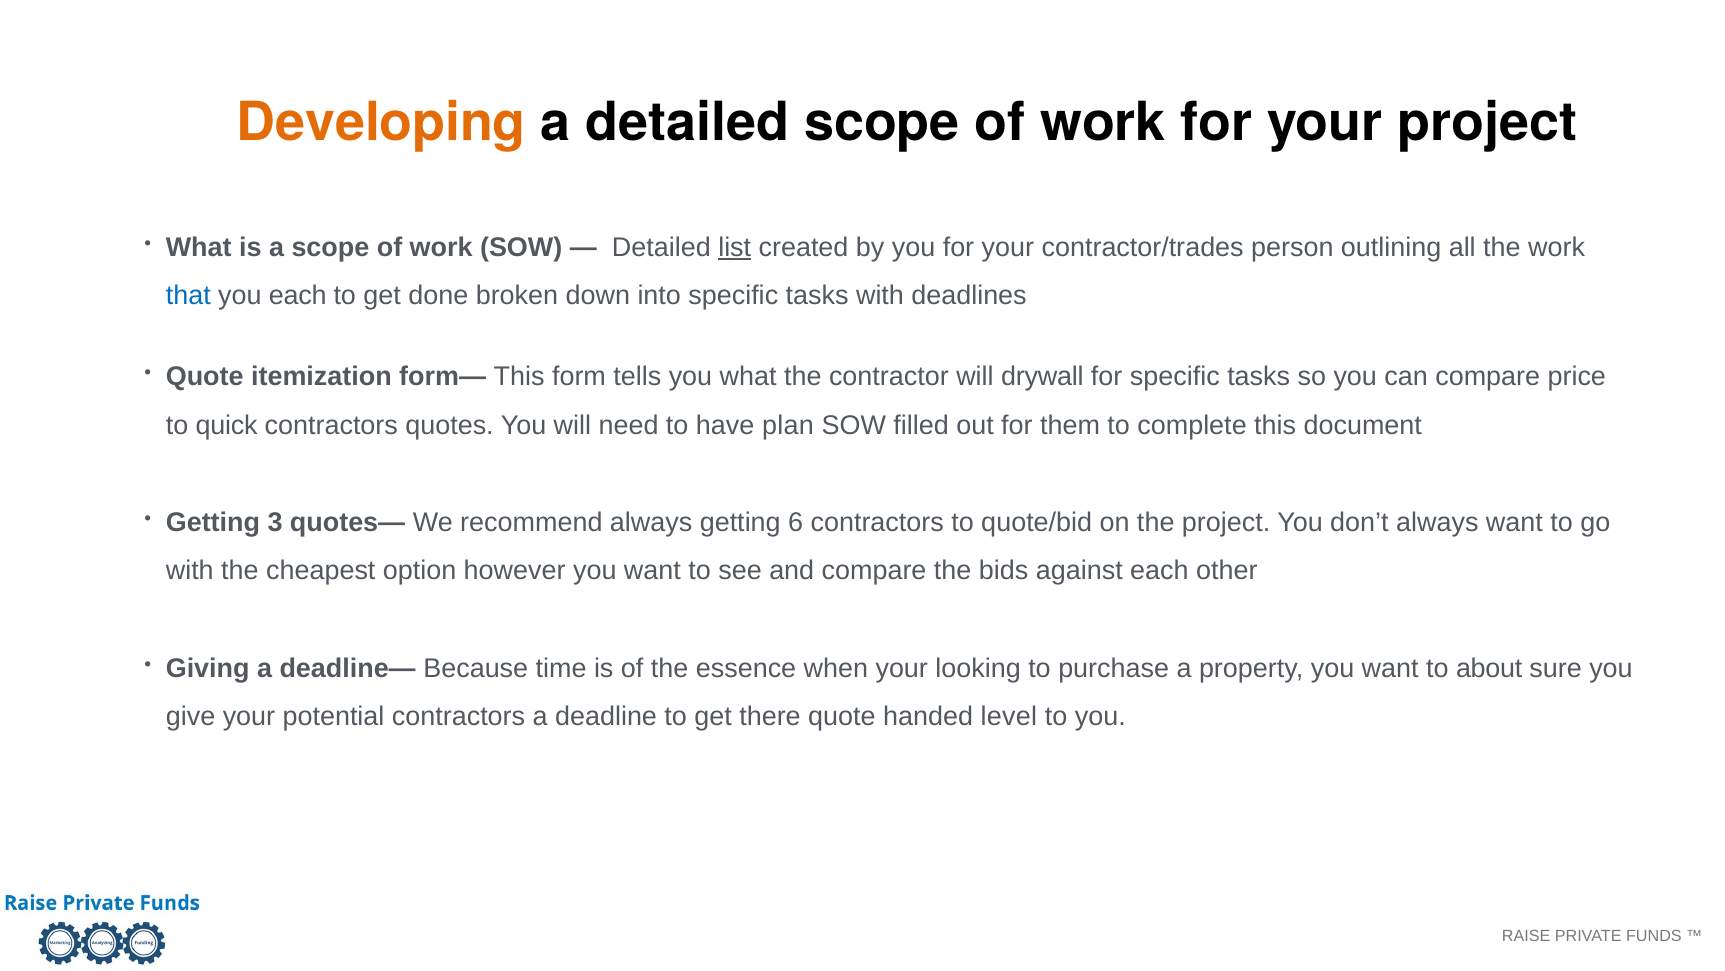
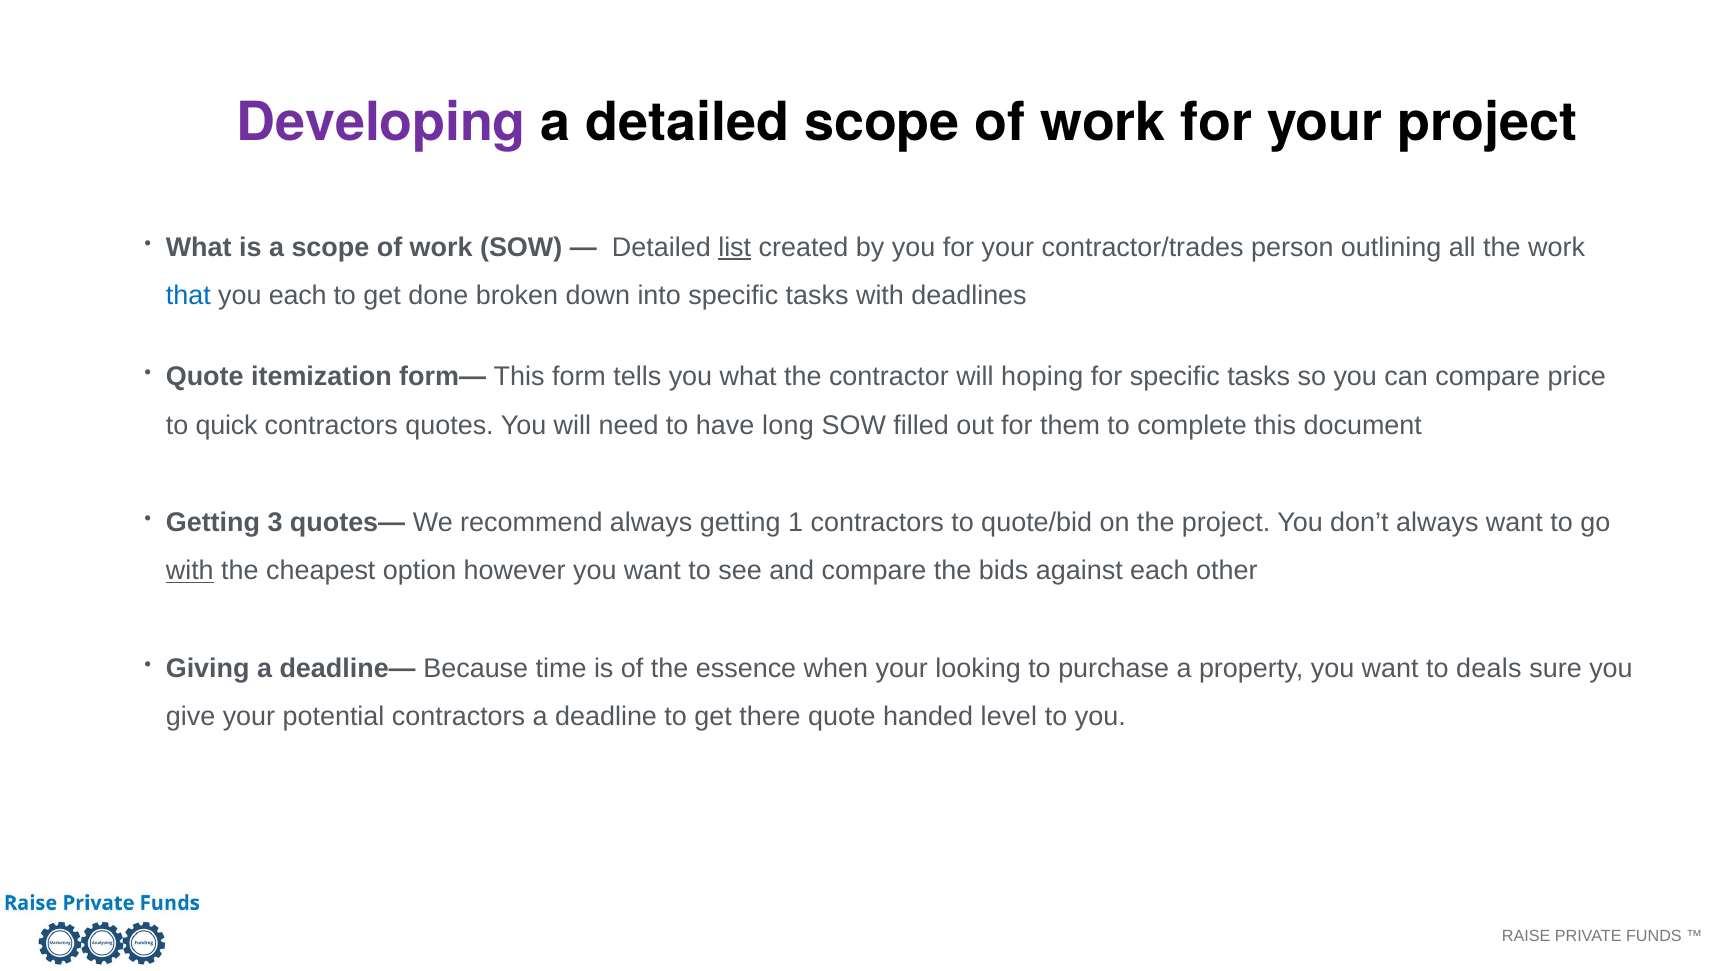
Developing colour: orange -> purple (381, 122)
drywall: drywall -> hoping (1042, 377)
plan: plan -> long (788, 425)
6: 6 -> 1 (796, 522)
with underline: none -> present (190, 571)
about: about -> deals (1489, 668)
